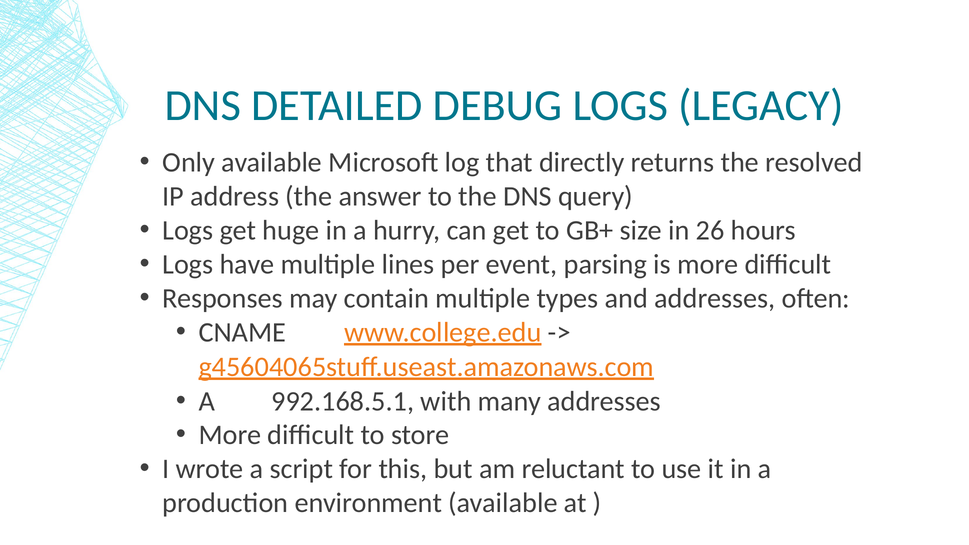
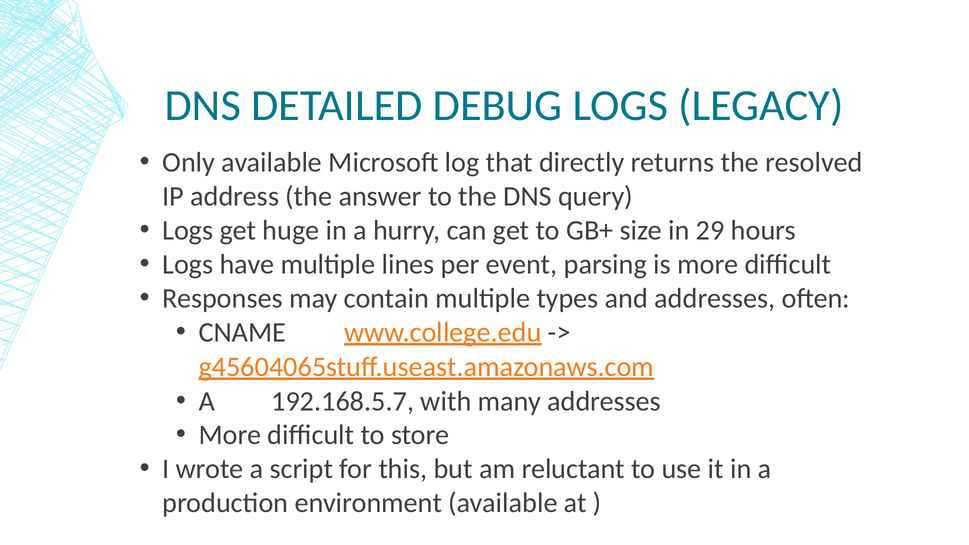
26: 26 -> 29 (710, 230)
992.168.5.1: 992.168.5.1 -> 192.168.5.7 (343, 401)
